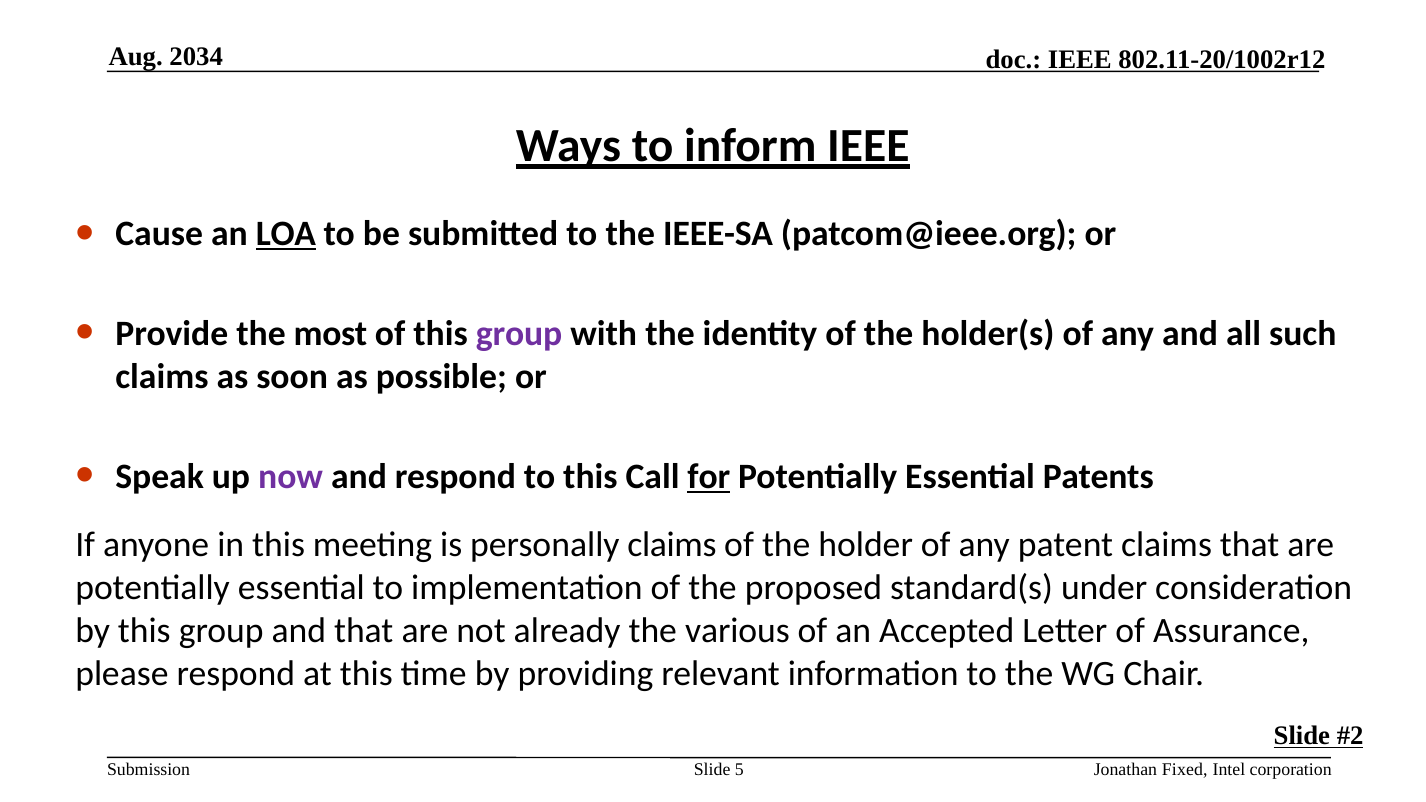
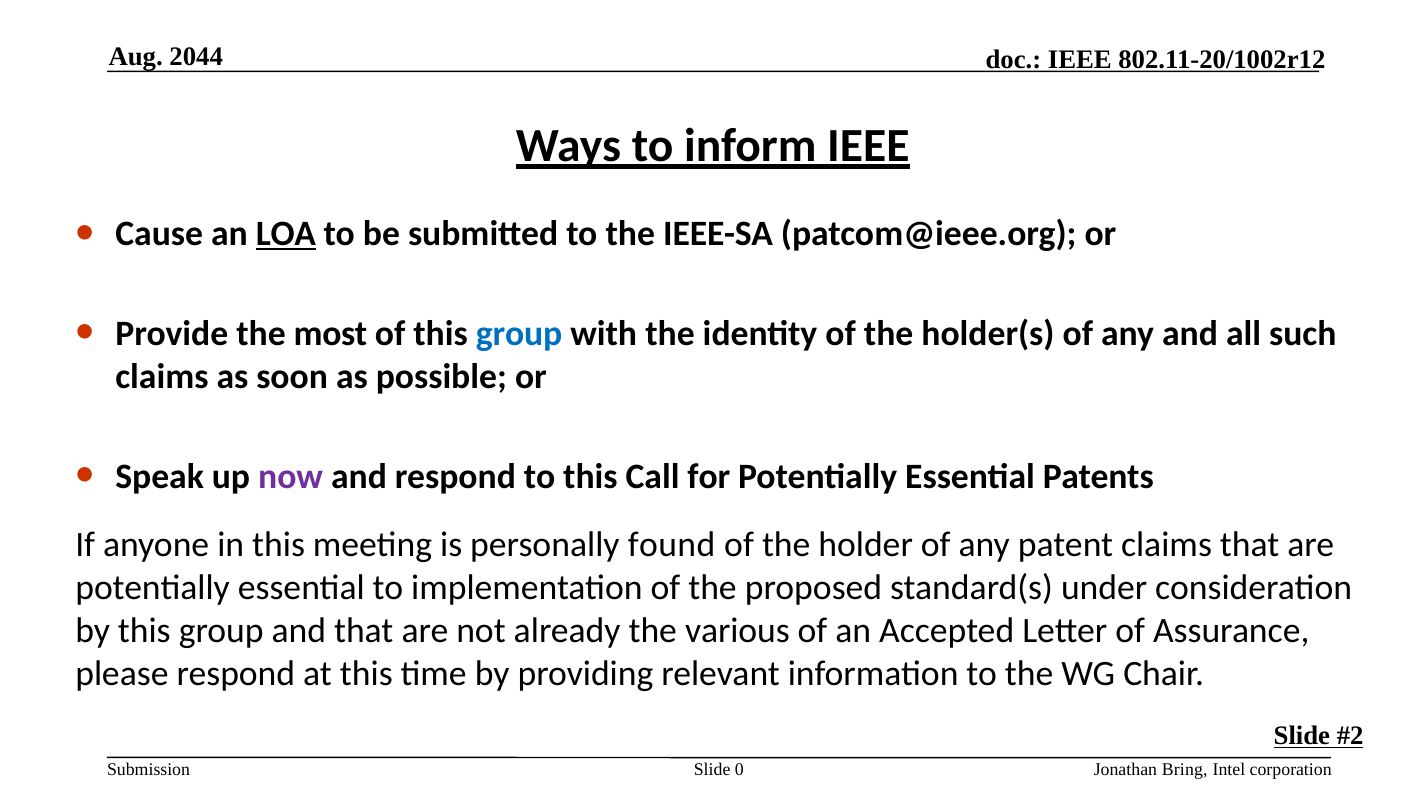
2034: 2034 -> 2044 (196, 57)
group colour: purple -> blue (519, 334)
for underline: present -> none (709, 476)
personally claims: claims -> found (672, 545)
5: 5 -> 0 (739, 769)
Fixed: Fixed -> Bring (1185, 769)
